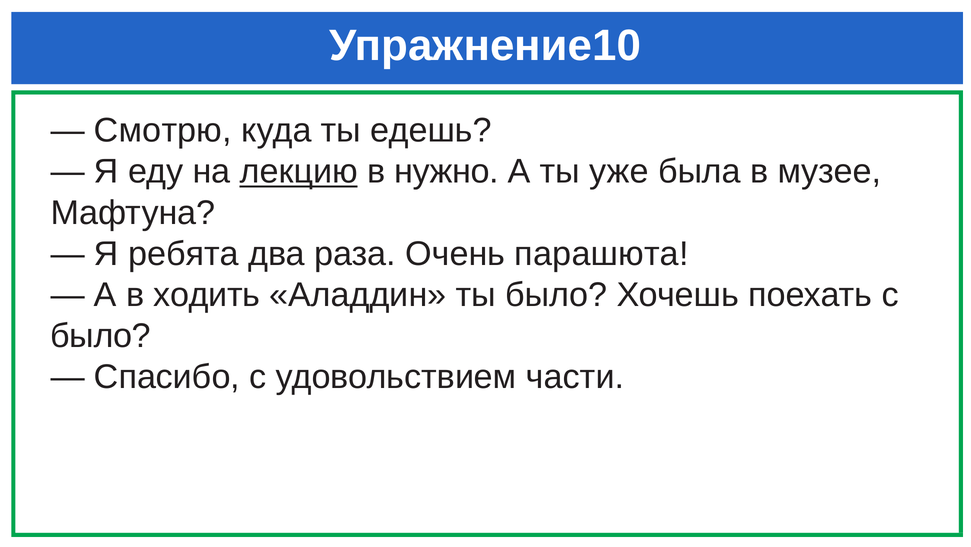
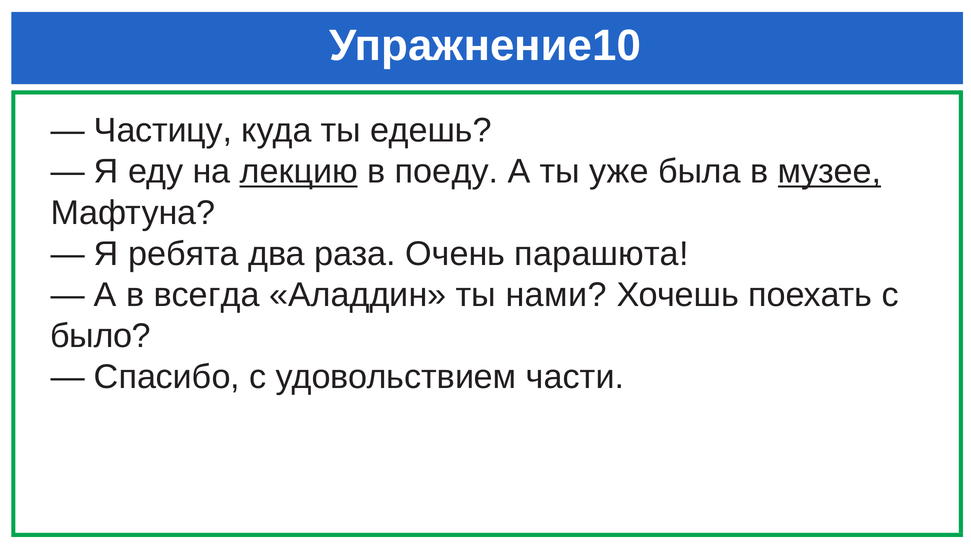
Смотрю: Смотрю -> Частицу (163, 130)
нужно: нужно -> поеду (446, 172)
музее underline: none -> present (830, 172)
ходить: ходить -> всегда (207, 295)
ты было: было -> нами (556, 295)
